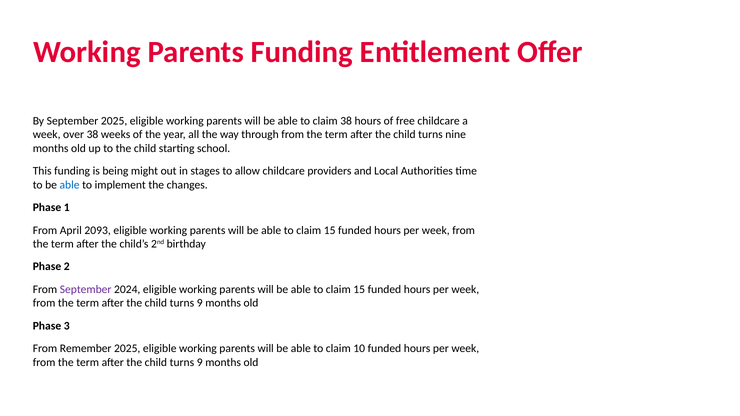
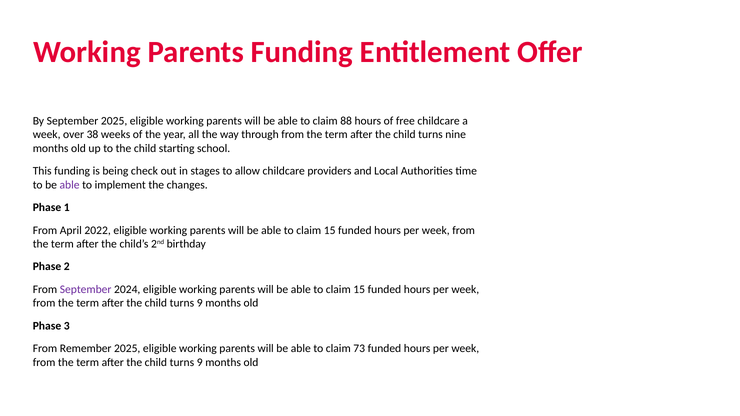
claim 38: 38 -> 88 (346, 121)
might: might -> check (144, 171)
able colour: blue -> purple (70, 185)
2093: 2093 -> 2022 (98, 230)
10: 10 -> 73 (359, 349)
